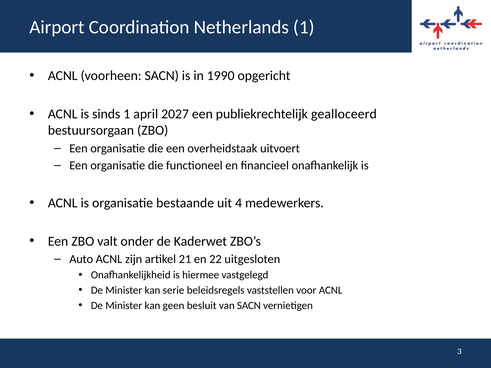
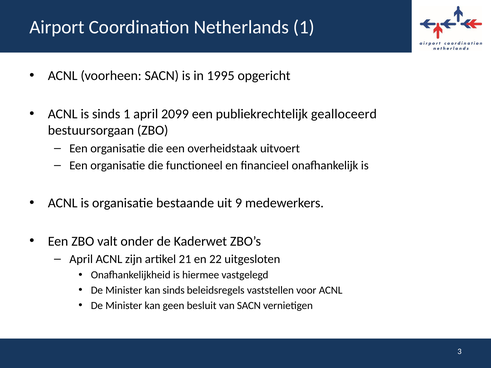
1990: 1990 -> 1995 (221, 76)
2027: 2027 -> 2099 (175, 114)
4: 4 -> 9 (239, 203)
Auto: Auto -> April (81, 259)
kan serie: serie -> sinds (174, 290)
